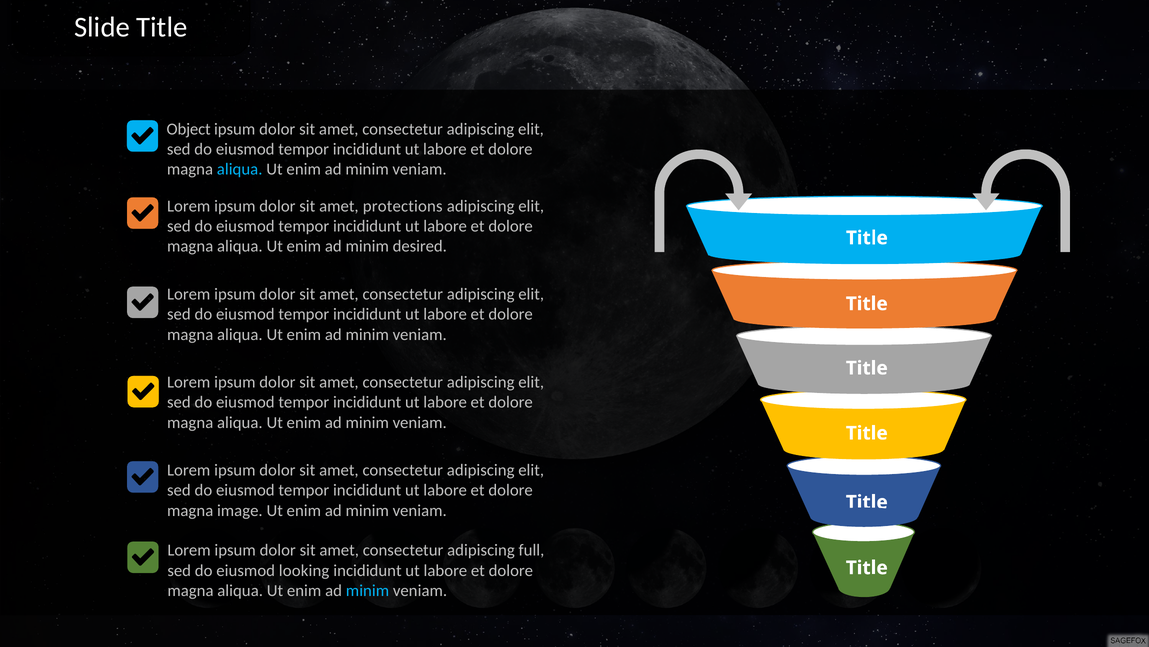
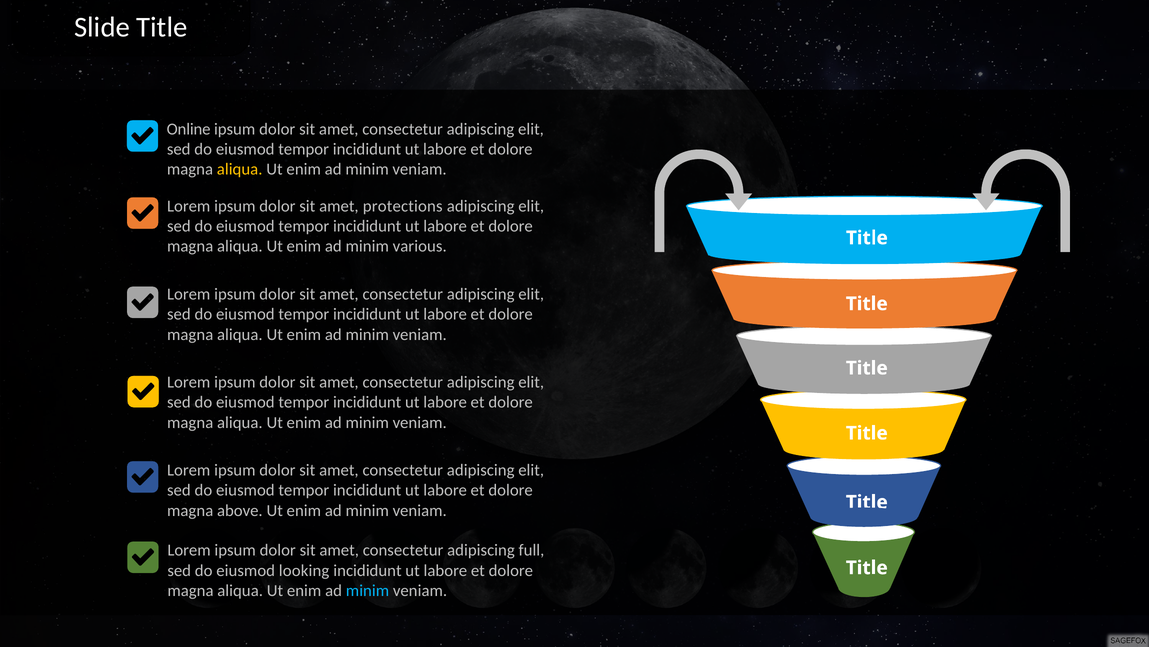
Object: Object -> Online (189, 129)
aliqua colour: light blue -> yellow (240, 169)
desired: desired -> various (420, 246)
image: image -> above (240, 510)
